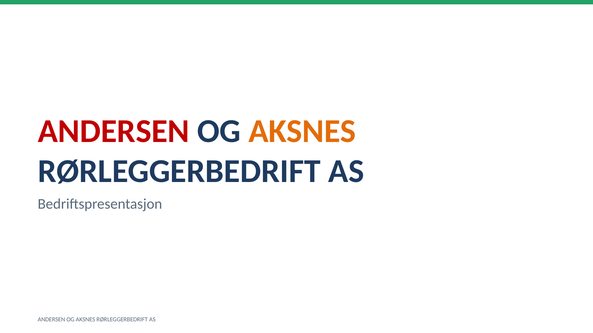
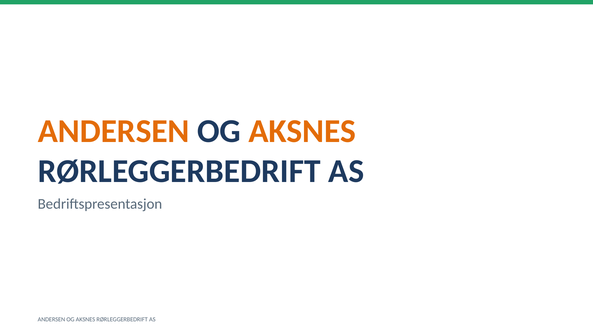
ANDERSEN colour: red -> orange (114, 132)
